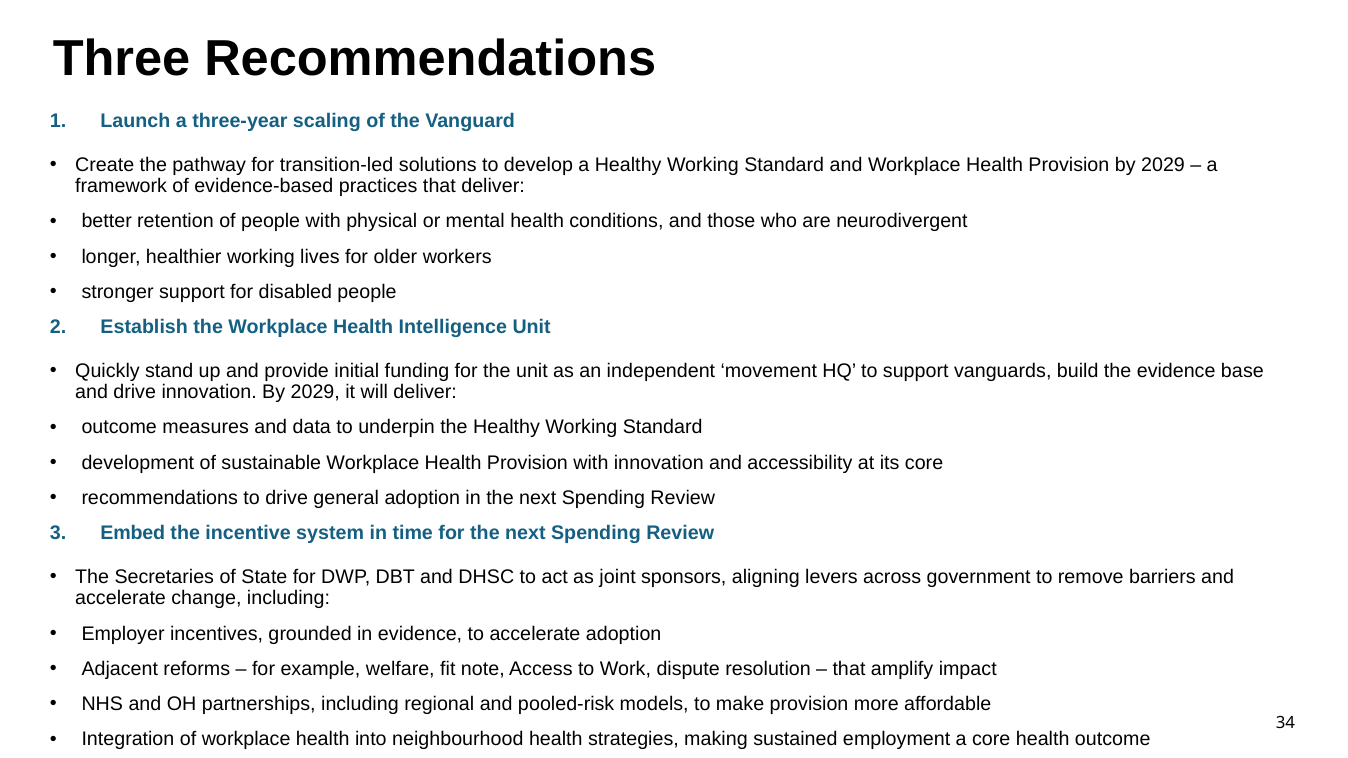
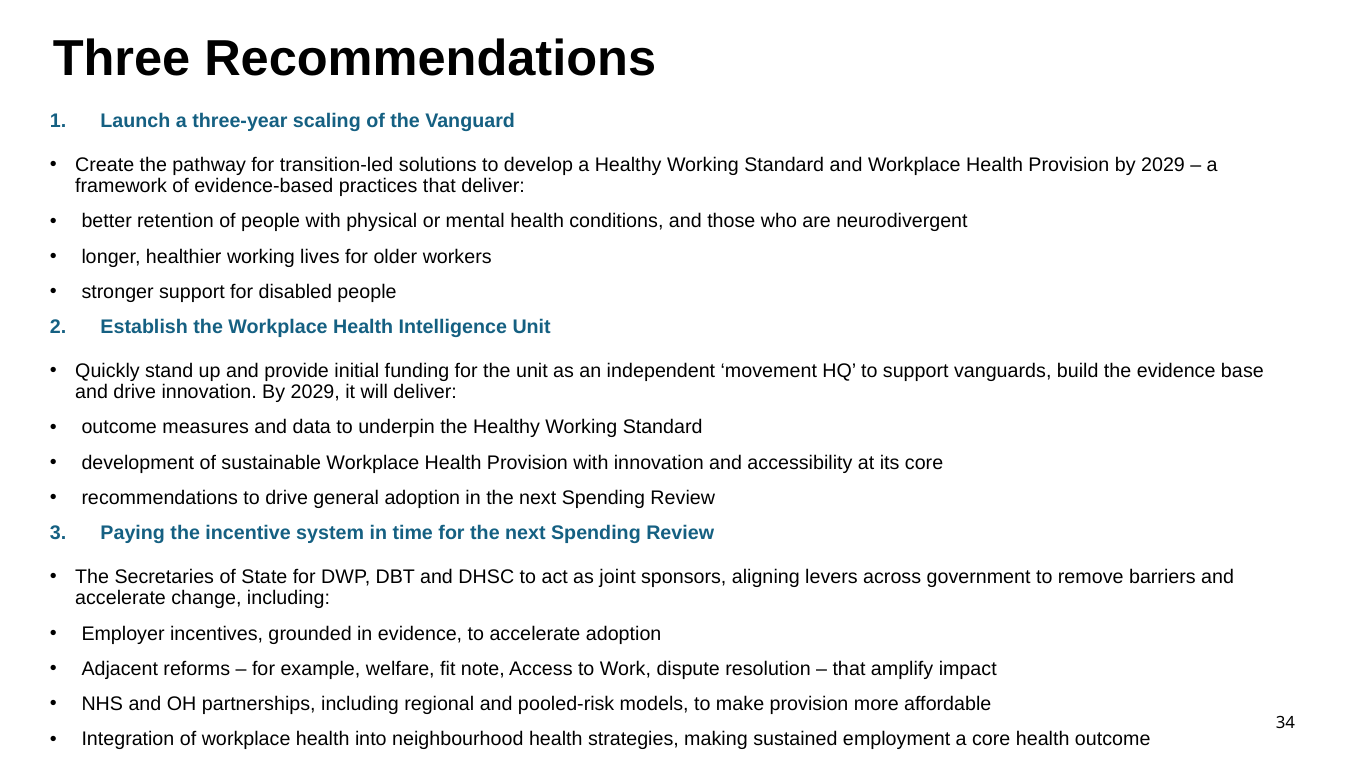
Embed: Embed -> Paying (133, 534)
